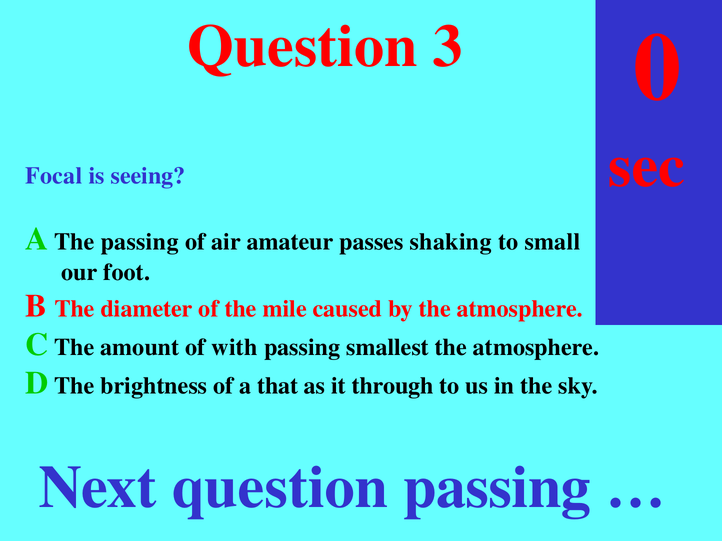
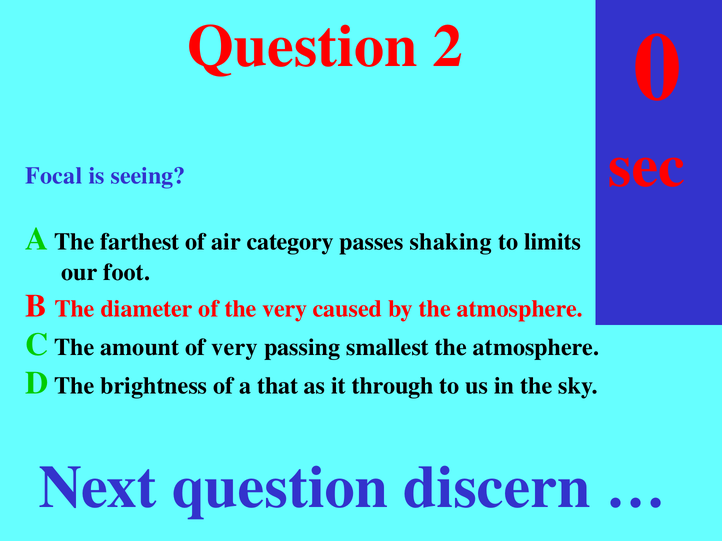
Question 3: 3 -> 2 (448, 46)
The passing: passing -> farthest (140, 242)
amateur: amateur -> category (290, 242)
small: small -> limits (553, 242)
the mile: mile -> very (285, 309)
of with: with -> very (235, 348)
question passing: passing -> discern (497, 488)
